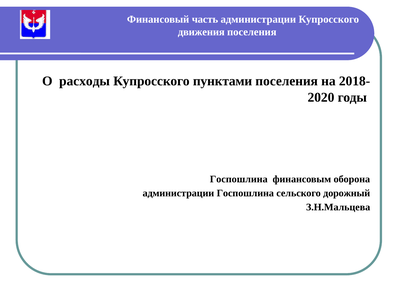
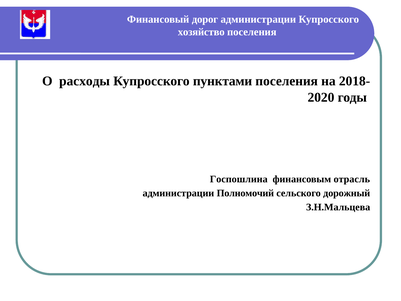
часть: часть -> дорог (205, 19)
движения: движения -> хозяйство (201, 32)
оборона: оборона -> отрасль (352, 179)
администрации Госпошлина: Госпошлина -> Полномочий (245, 193)
